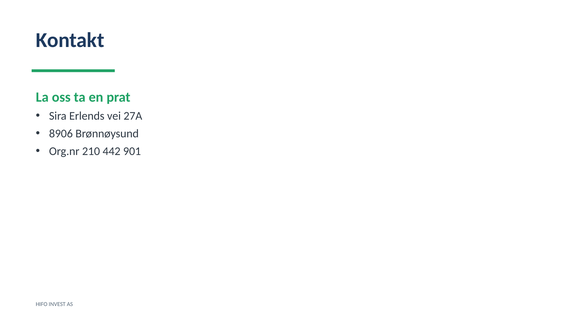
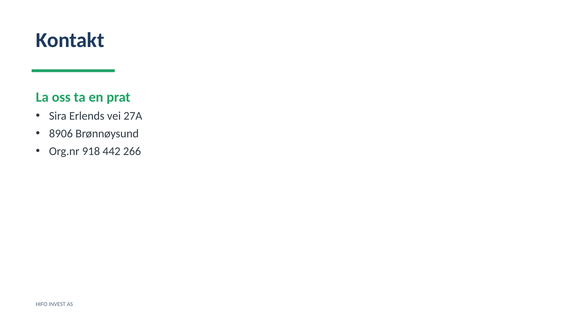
210: 210 -> 918 (91, 151)
901: 901 -> 266 (132, 151)
